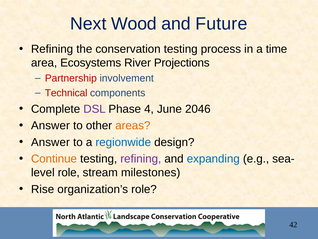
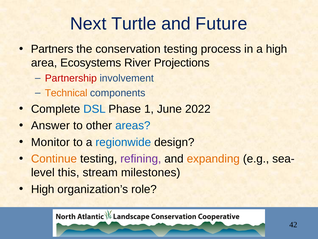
Wood: Wood -> Turtle (134, 24)
Refining: Refining -> Partners (52, 49)
a time: time -> high (276, 49)
Technical colour: red -> orange (66, 93)
DSL colour: purple -> blue (95, 109)
4: 4 -> 1 (149, 109)
2046: 2046 -> 2022 (198, 109)
areas colour: orange -> blue (133, 125)
Answer: Answer -> Monitor (50, 142)
expanding colour: blue -> orange (213, 159)
role: role -> this (69, 172)
Rise: Rise -> High (43, 189)
